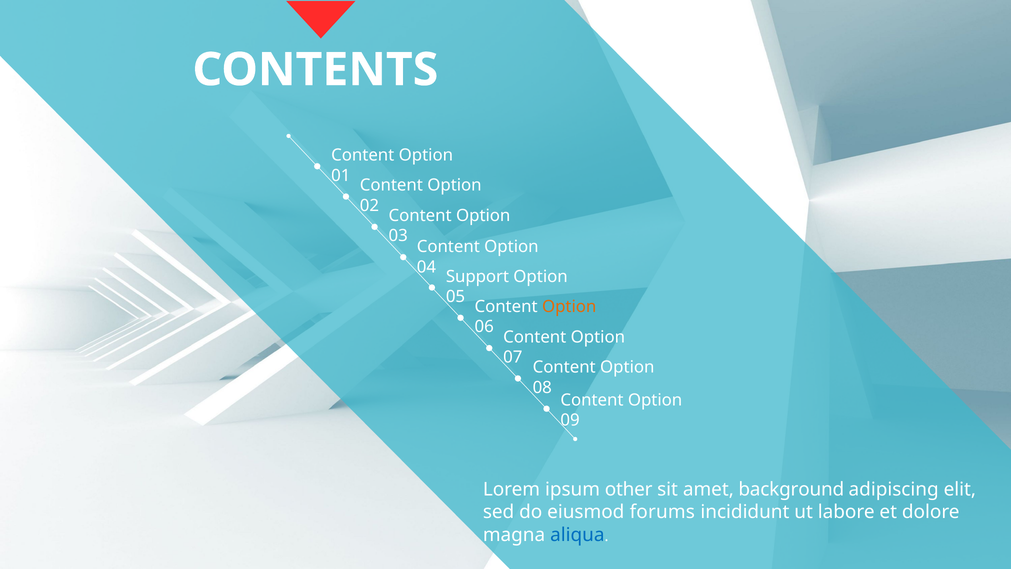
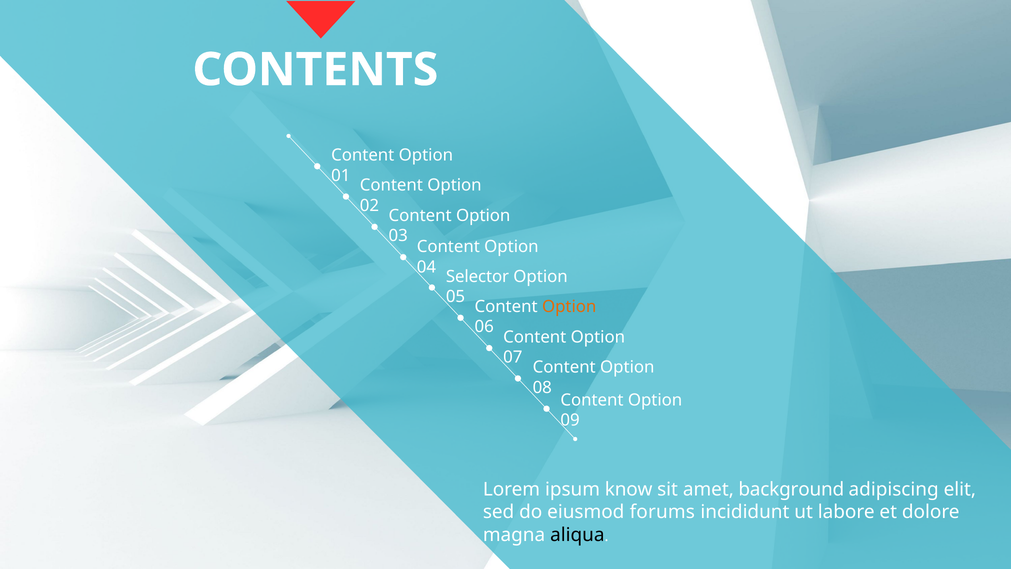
Support: Support -> Selector (477, 276)
other: other -> know (629, 489)
aliqua colour: blue -> black (577, 535)
